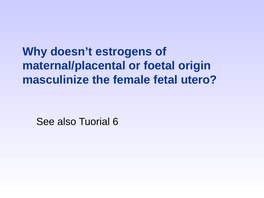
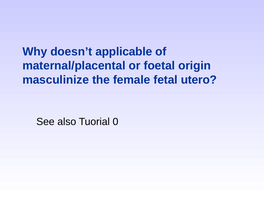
estrogens: estrogens -> applicable (124, 52)
6: 6 -> 0 (115, 122)
